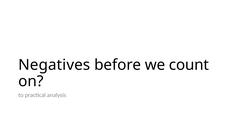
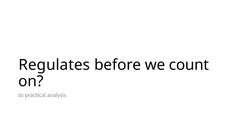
Negatives: Negatives -> Regulates (54, 65)
